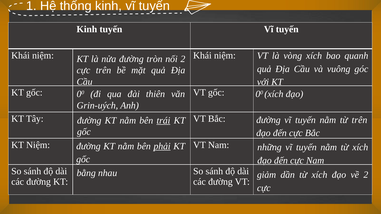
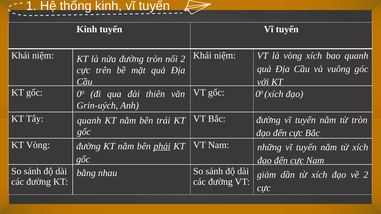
từ trên: trên -> tròn (360, 120)
đường: đường -> quanh (89, 121)
trái underline: present -> none (163, 121)
KT Niệm: Niệm -> Vòng (38, 145)
